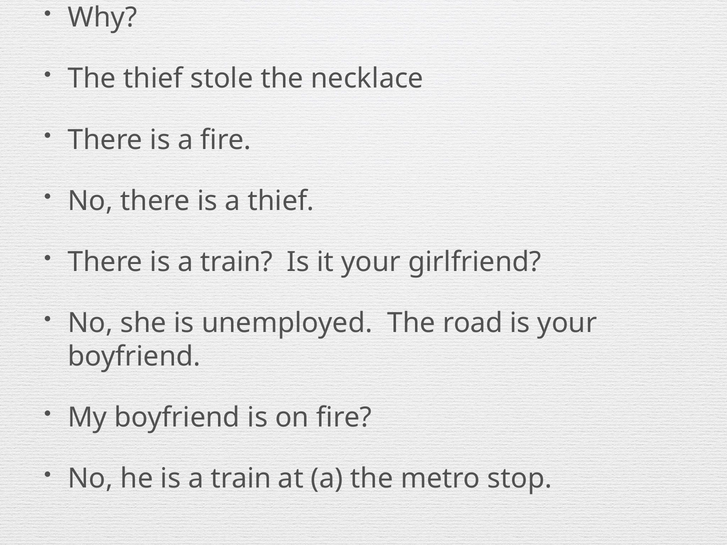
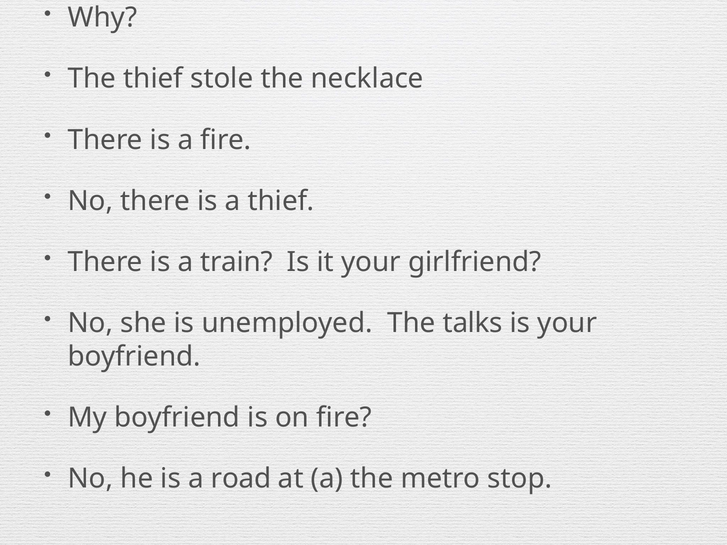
road: road -> talks (473, 323)
he is a train: train -> road (241, 479)
